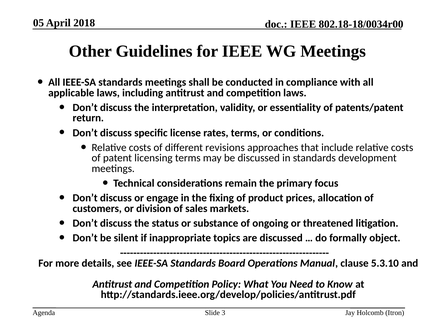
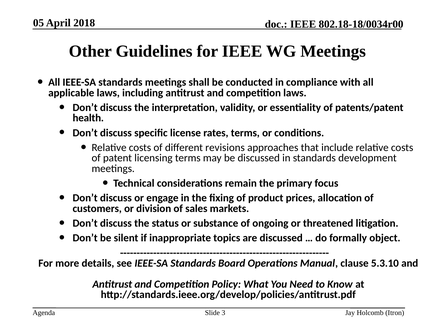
return: return -> health (88, 118)
